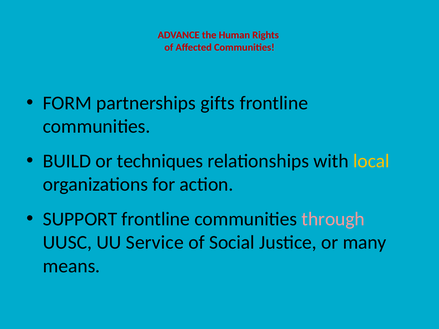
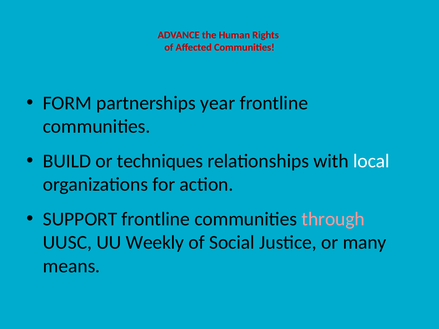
gifts: gifts -> year (218, 103)
local colour: yellow -> white (371, 161)
Service: Service -> Weekly (155, 243)
